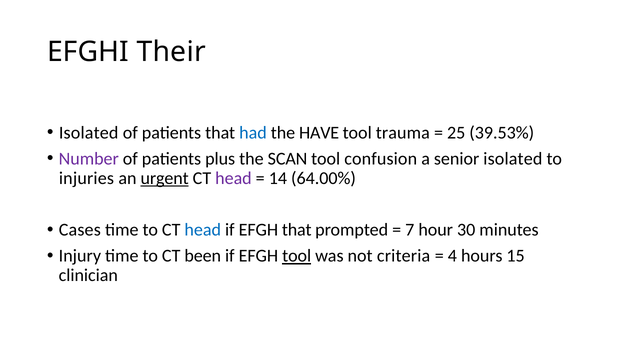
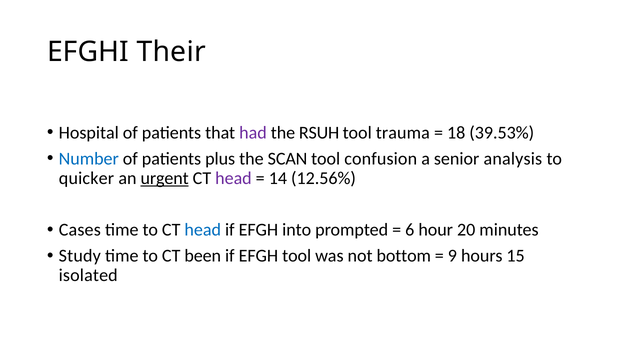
Isolated: Isolated -> Hospital (89, 133)
had colour: blue -> purple (253, 133)
HAVE: HAVE -> RSUH (319, 133)
25: 25 -> 18 (456, 133)
Number colour: purple -> blue (89, 158)
senior isolated: isolated -> analysis (513, 158)
injuries: injuries -> quicker (86, 178)
64.00%: 64.00% -> 12.56% (323, 178)
EFGH that: that -> into (297, 230)
7: 7 -> 6 (410, 230)
30: 30 -> 20 (466, 230)
Injury: Injury -> Study (80, 256)
tool underline: present -> none (297, 256)
criteria: criteria -> bottom (404, 256)
4: 4 -> 9 (452, 256)
clinician: clinician -> isolated (88, 275)
